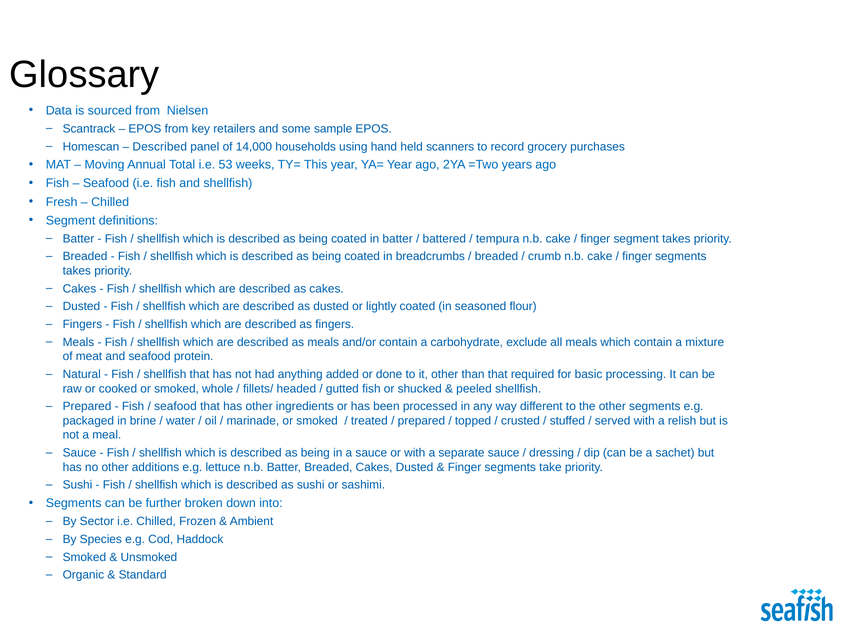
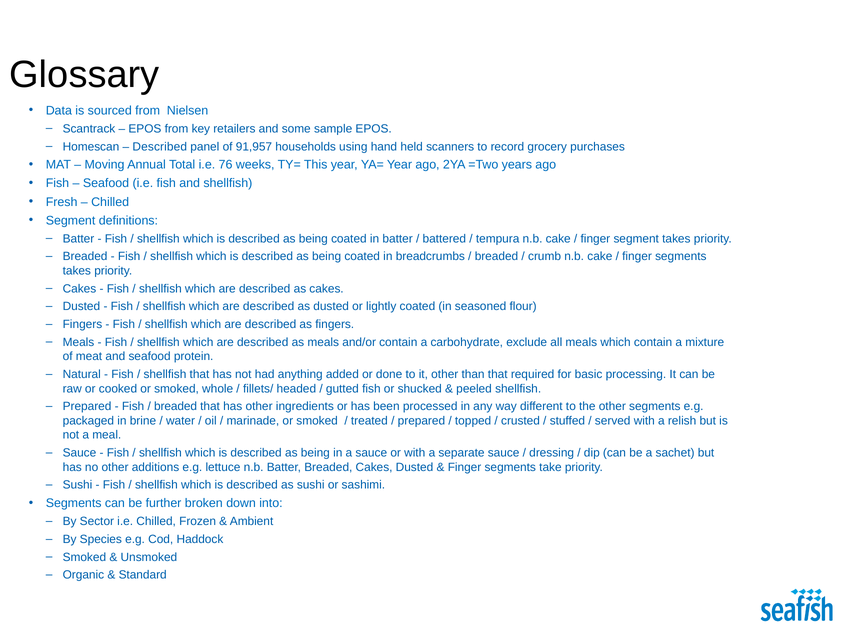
14,000: 14,000 -> 91,957 (254, 147)
53: 53 -> 76 (226, 165)
seafood: seafood -> breaded (176, 406)
